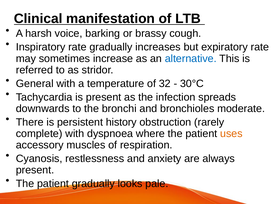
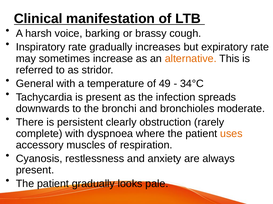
alternative colour: blue -> orange (191, 59)
32: 32 -> 49 (165, 84)
30°C: 30°C -> 34°C (192, 84)
history: history -> clearly (121, 123)
